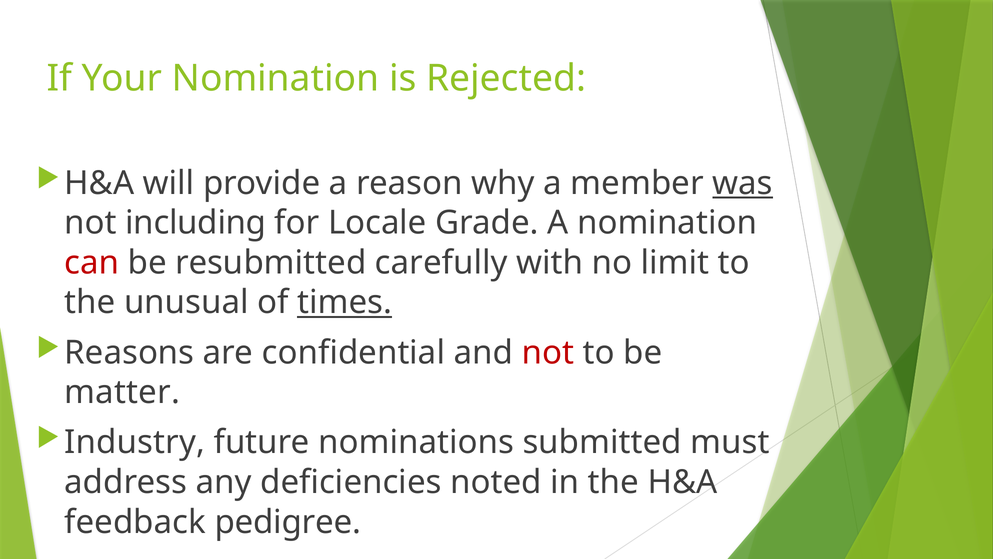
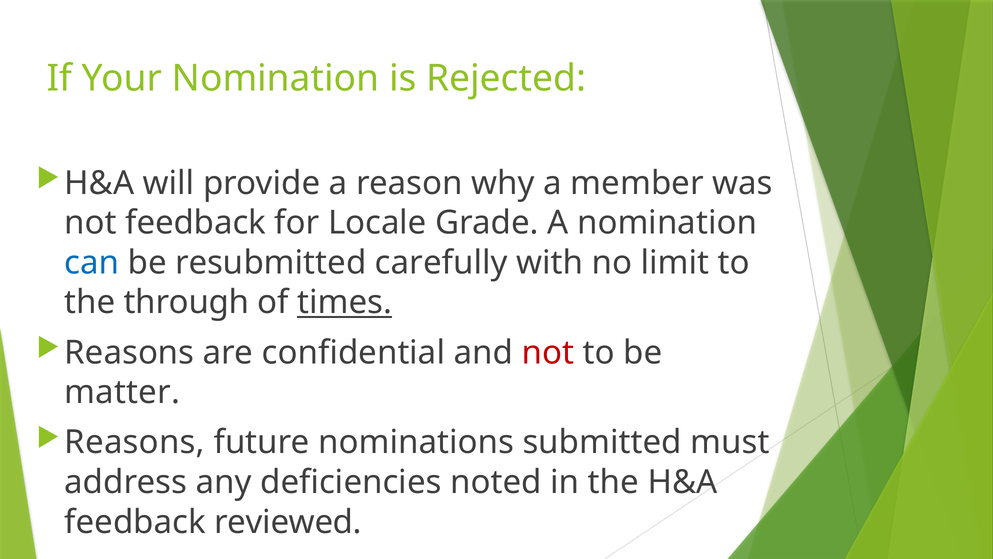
was underline: present -> none (743, 183)
not including: including -> feedback (196, 223)
can colour: red -> blue (92, 263)
unusual: unusual -> through (186, 302)
Industry: Industry -> Reasons (135, 442)
pedigree: pedigree -> reviewed (288, 522)
